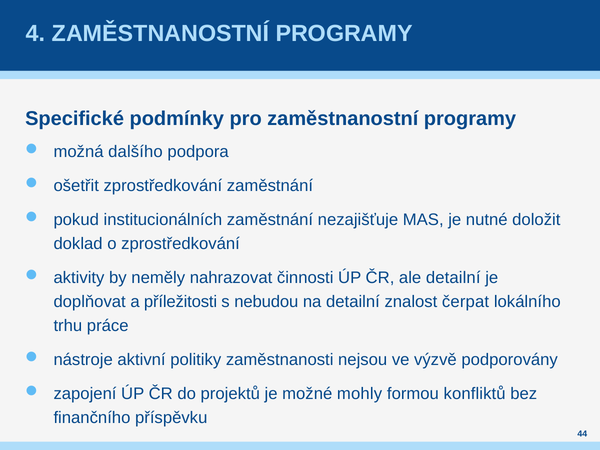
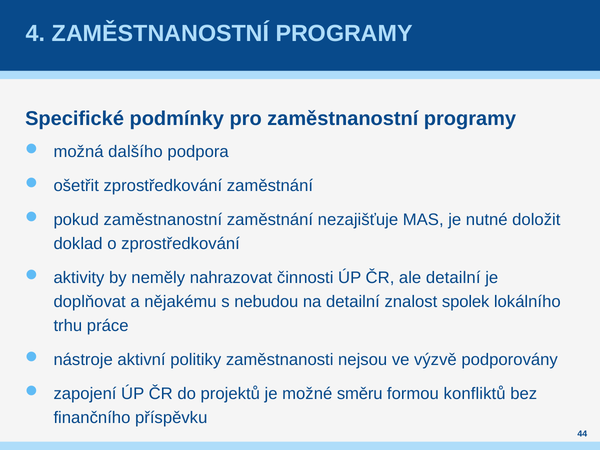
pokud institucionálních: institucionálních -> zaměstnanostní (163, 220)
příležitosti: příležitosti -> nějakému (180, 302)
čerpat: čerpat -> spolek (466, 302)
mohly: mohly -> směru (360, 394)
